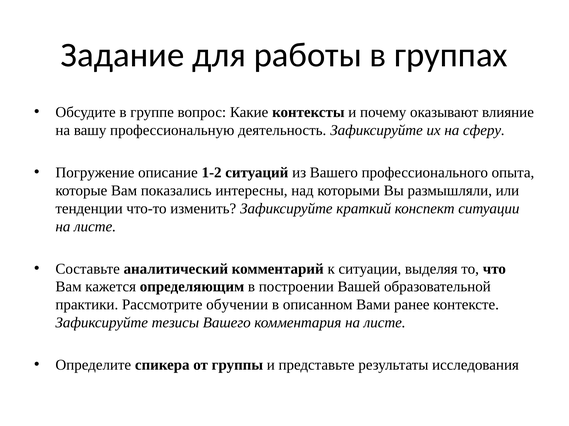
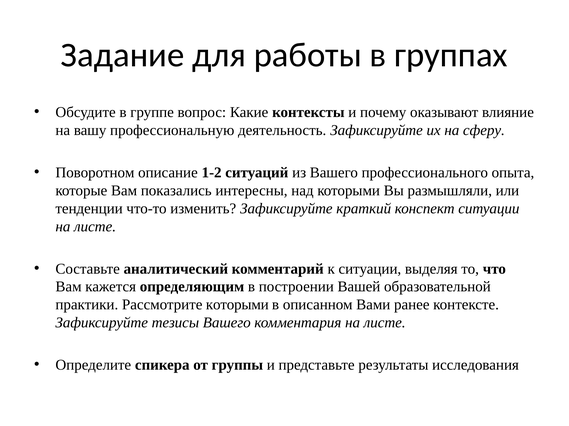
Погружение: Погружение -> Поворотном (95, 173)
Рассмотрите обучении: обучении -> которыми (237, 305)
